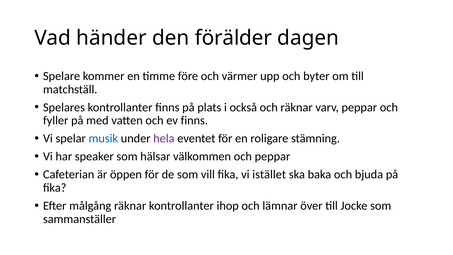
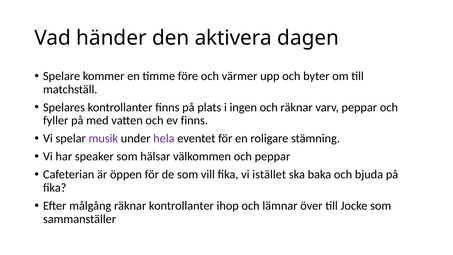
förälder: förälder -> aktivera (233, 38)
också: också -> ingen (243, 107)
musik colour: blue -> purple (103, 138)
